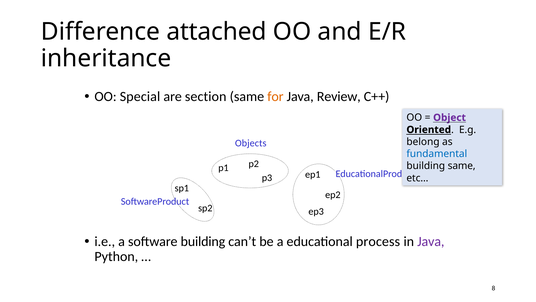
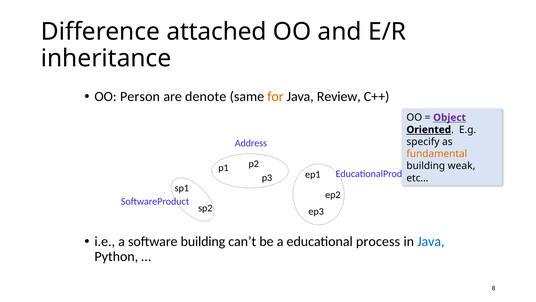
Special: Special -> Person (140, 97)
section: section -> denote (206, 97)
belong: belong -> specify (423, 142)
Objects: Objects -> Address (251, 143)
fundamental colour: blue -> orange (437, 154)
building same: same -> weak (462, 166)
Java colour: purple -> blue (431, 241)
